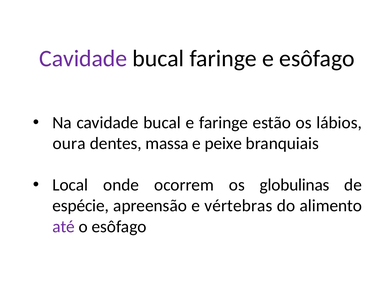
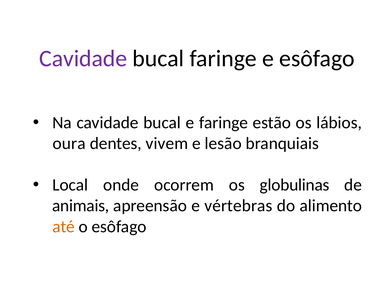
massa: massa -> vivem (167, 143)
peixe: peixe -> lesão (223, 143)
espécie: espécie -> animais (81, 206)
até colour: purple -> orange (64, 226)
